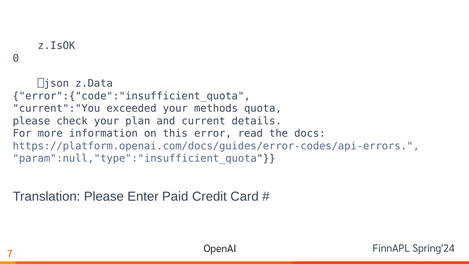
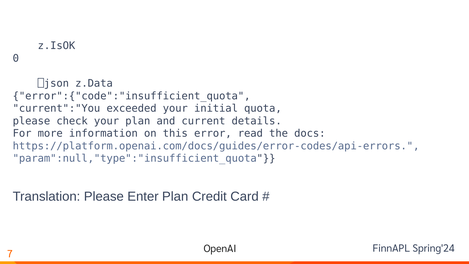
methods: methods -> initial (216, 108)
Enter Paid: Paid -> Plan (175, 196)
